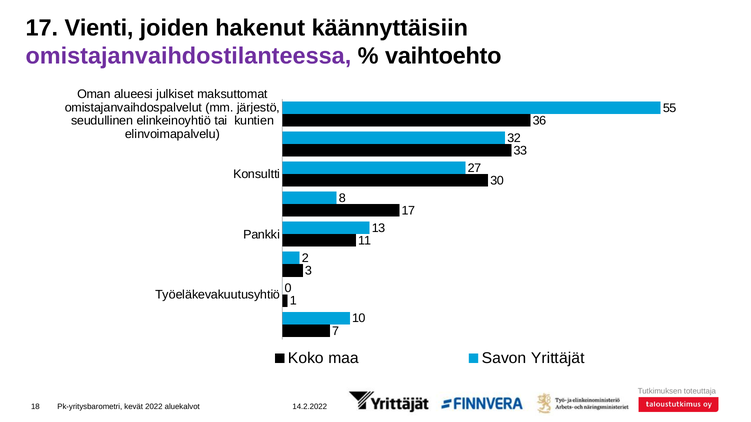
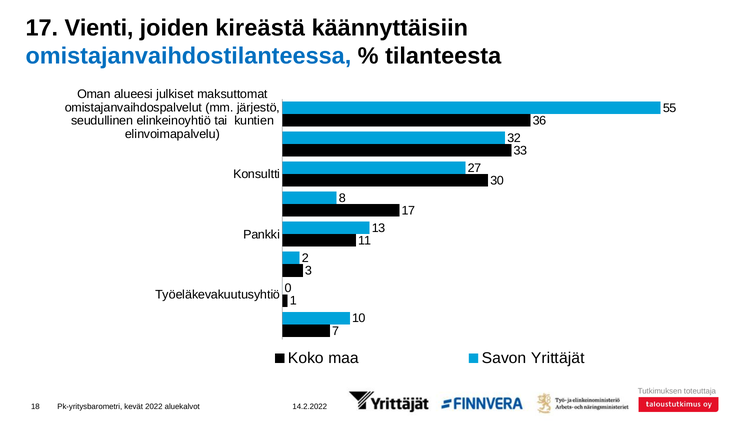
hakenut: hakenut -> kireästä (260, 28)
omistajanvaihdostilanteessa colour: purple -> blue (188, 56)
vaihtoehto: vaihtoehto -> tilanteesta (443, 56)
